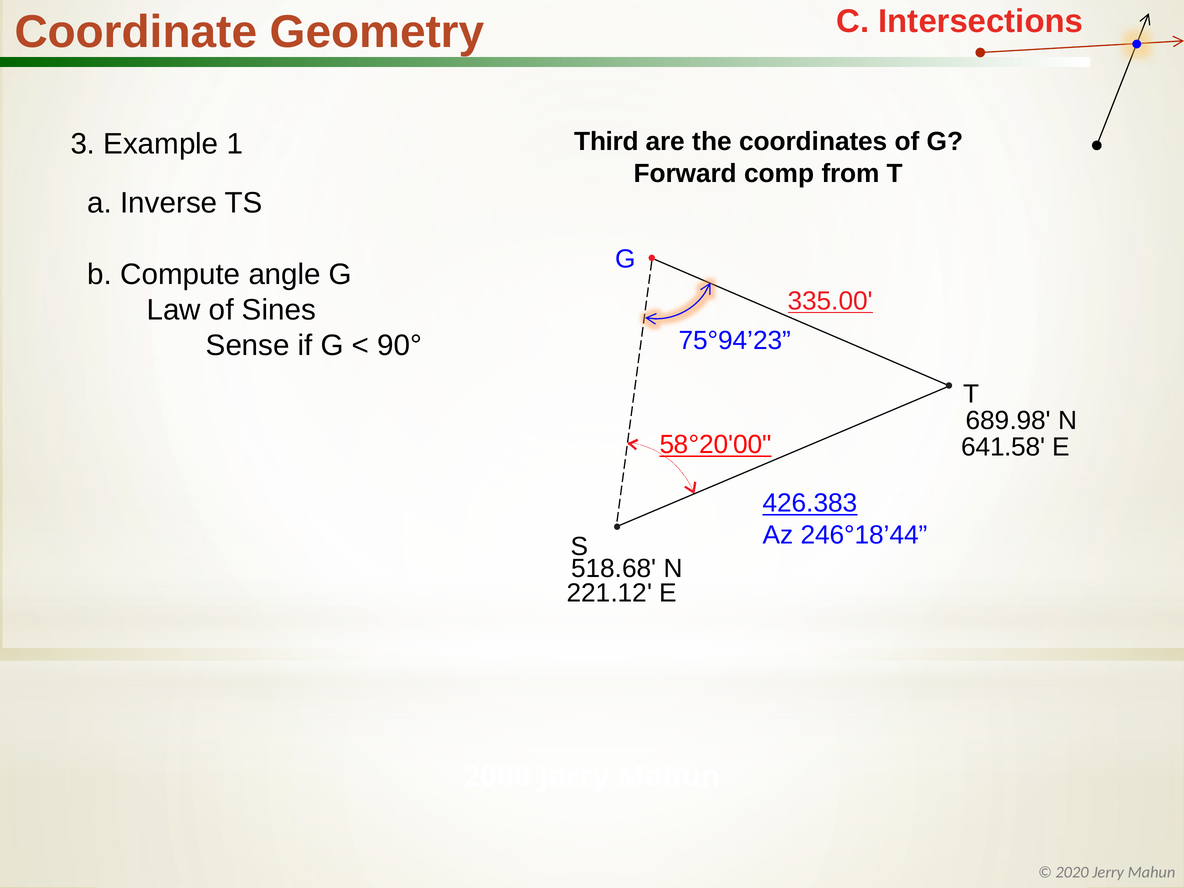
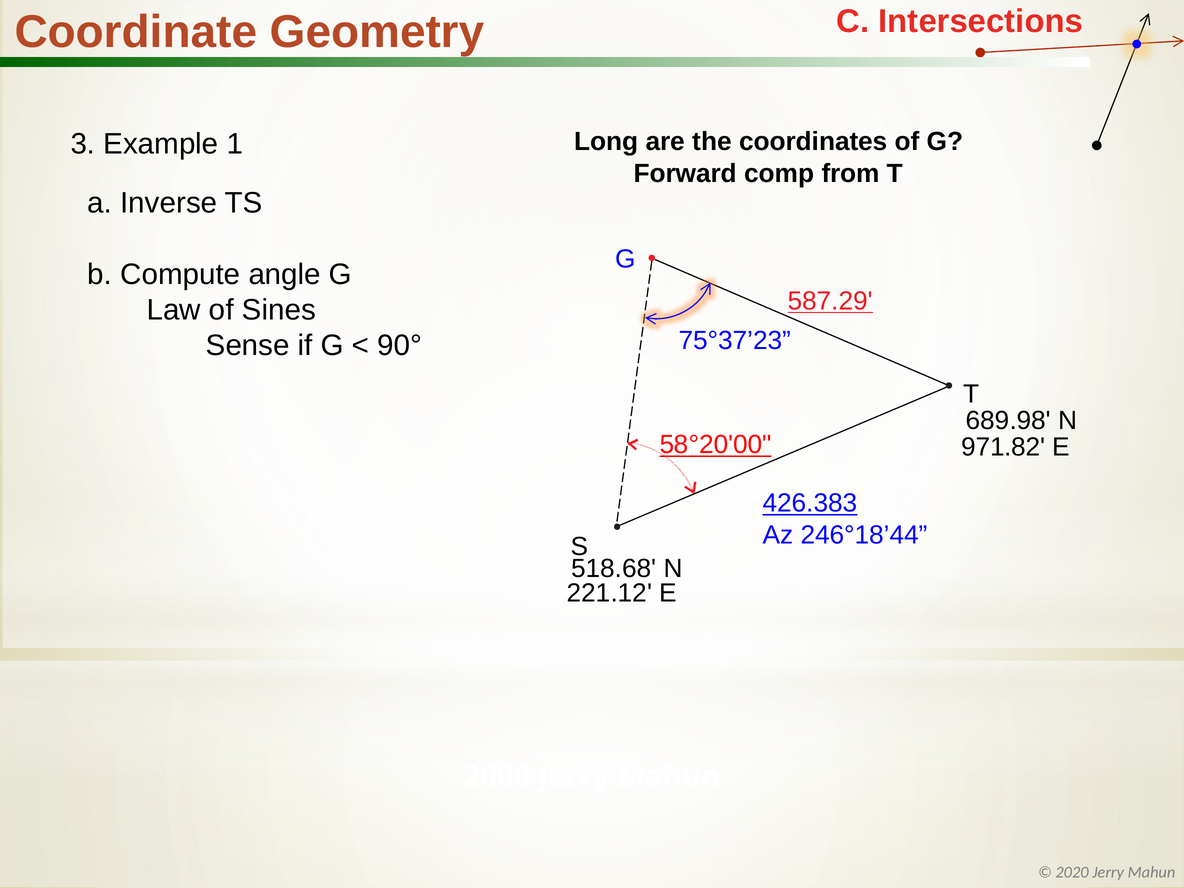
Third: Third -> Long (606, 142)
335.00: 335.00 -> 587.29 (830, 301)
75°94’23: 75°94’23 -> 75°37’23 (735, 341)
641.58: 641.58 -> 971.82 (1003, 447)
